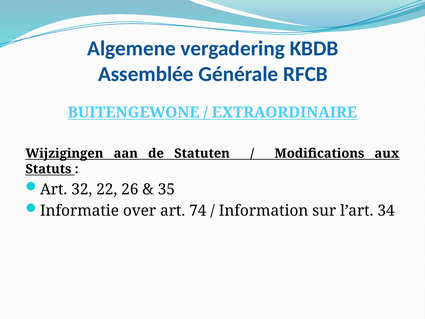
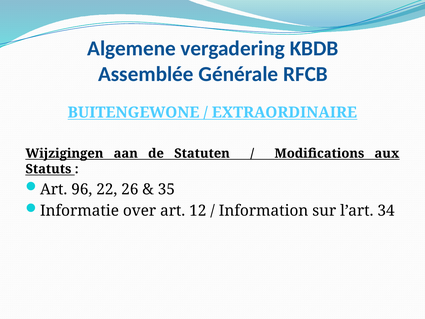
32: 32 -> 96 (82, 189)
74: 74 -> 12 (198, 211)
